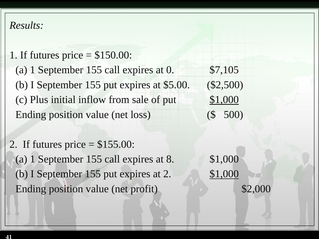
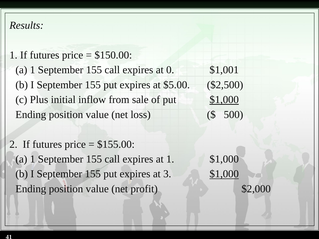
$7,105: $7,105 -> $1,001 (224, 70)
at 8: 8 -> 1 (170, 159)
at 2: 2 -> 3 (167, 174)
